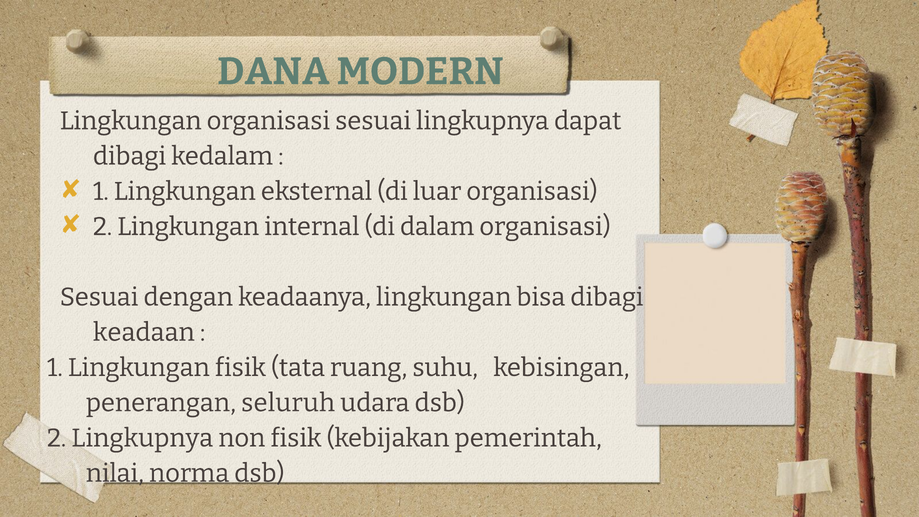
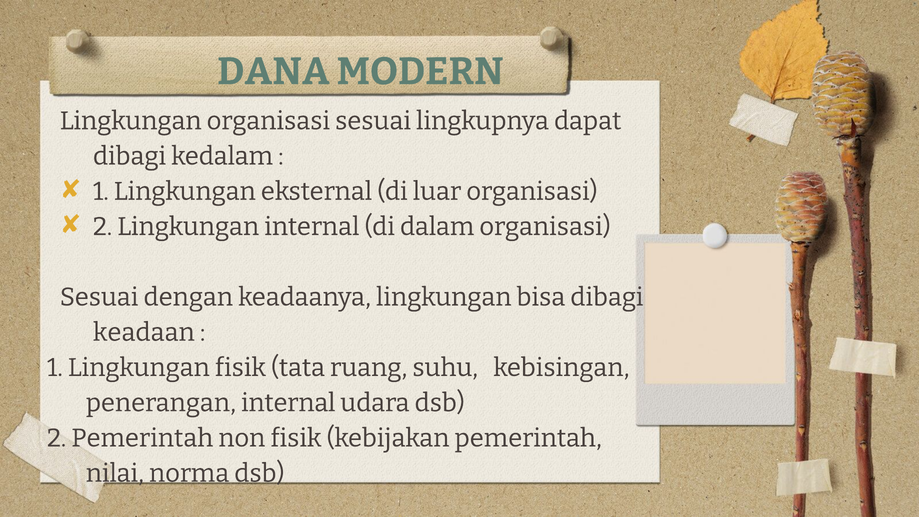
penerangan seluruh: seluruh -> internal (288, 403)
2 Lingkupnya: Lingkupnya -> Pemerintah (142, 438)
